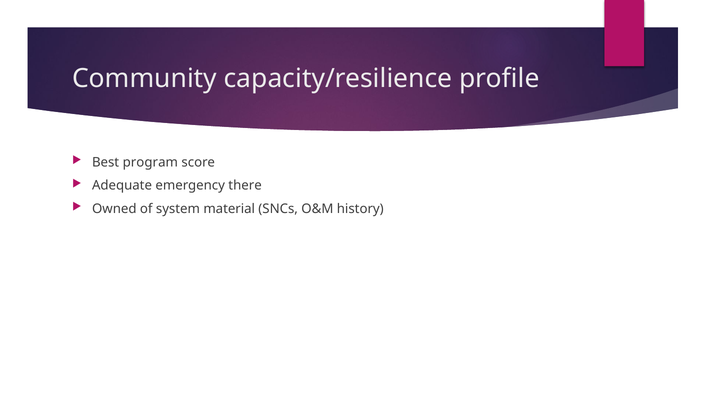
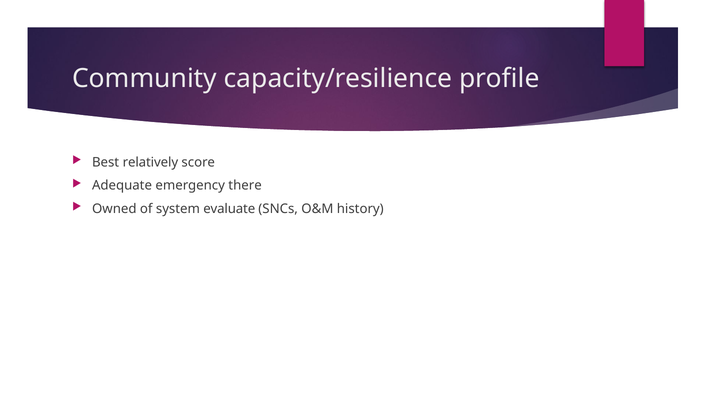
program: program -> relatively (150, 162)
material: material -> evaluate (229, 209)
